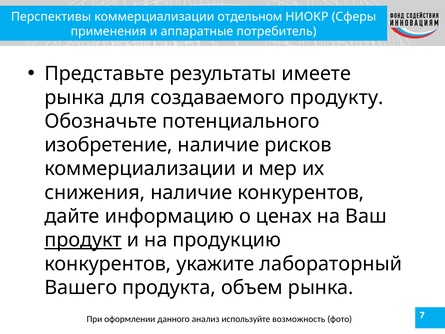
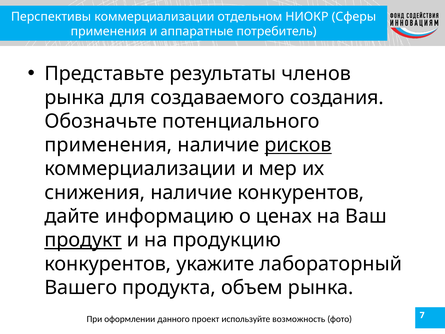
имеете: имеете -> членов (316, 74)
продукту: продукту -> создания (337, 97)
изобретение: изобретение -> применения (108, 145)
рисков underline: none -> present (298, 145)
анализ: анализ -> проект (206, 319)
